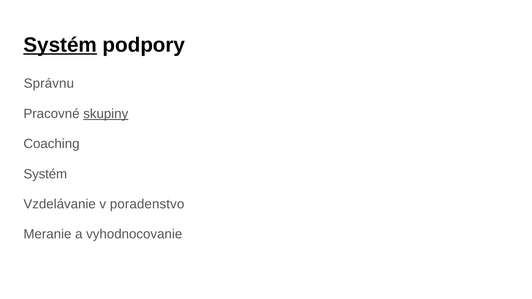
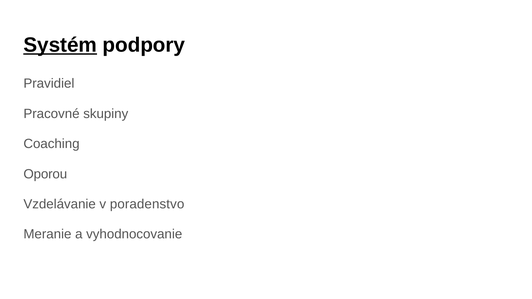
Správnu: Správnu -> Pravidiel (49, 84)
skupiny underline: present -> none (106, 114)
Systém: Systém -> Oporou (45, 174)
